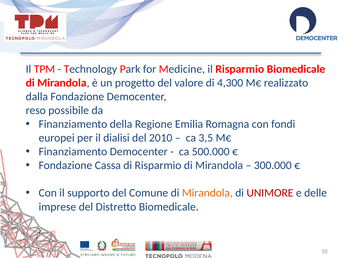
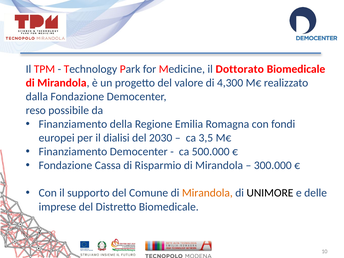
il Risparmio: Risparmio -> Dottorato (240, 69)
2010: 2010 -> 2030 (161, 138)
UNIMORE colour: red -> black (270, 193)
